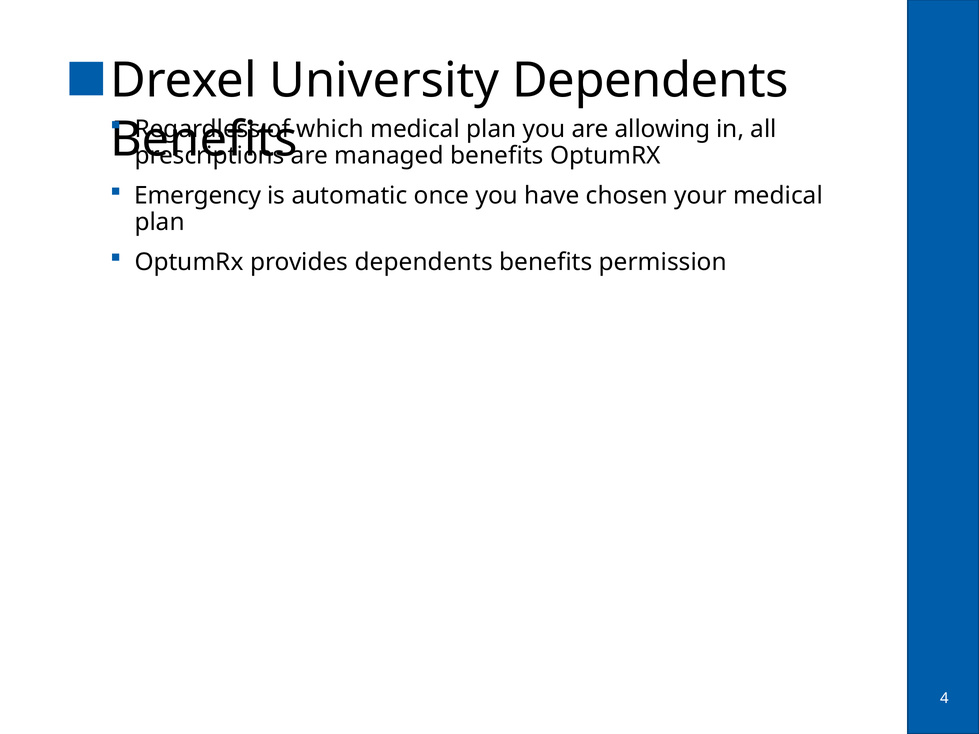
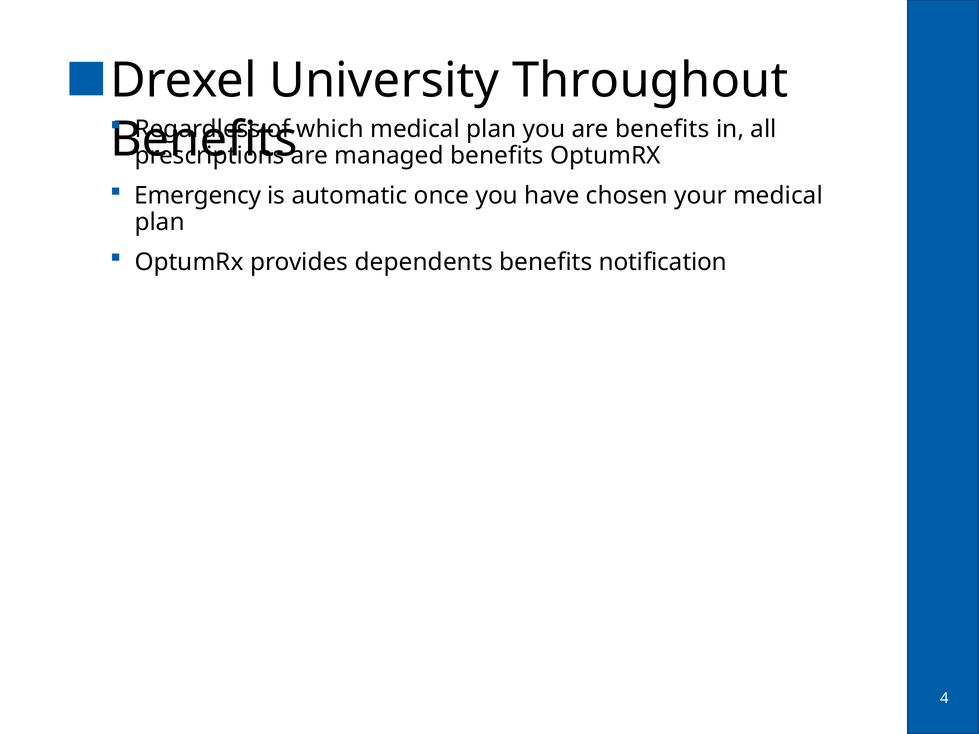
University Dependents: Dependents -> Throughout (650, 81)
are allowing: allowing -> benefits (662, 129)
permission: permission -> notification (663, 262)
